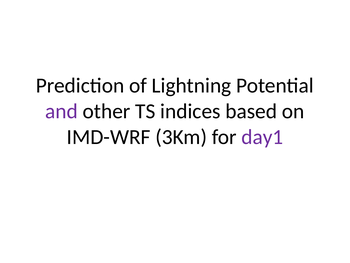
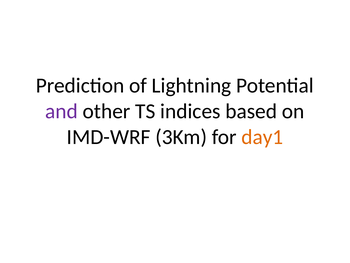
day1 colour: purple -> orange (262, 137)
